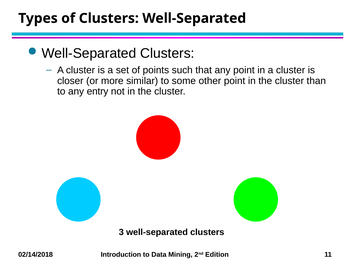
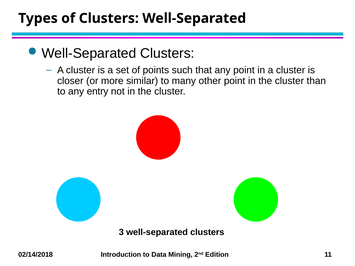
some: some -> many (184, 81)
